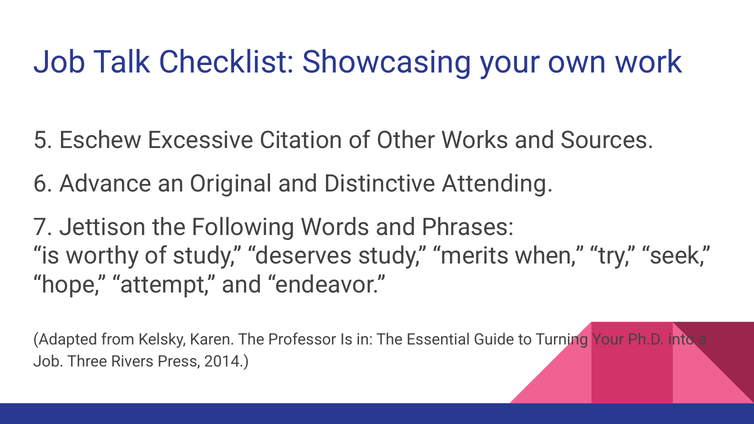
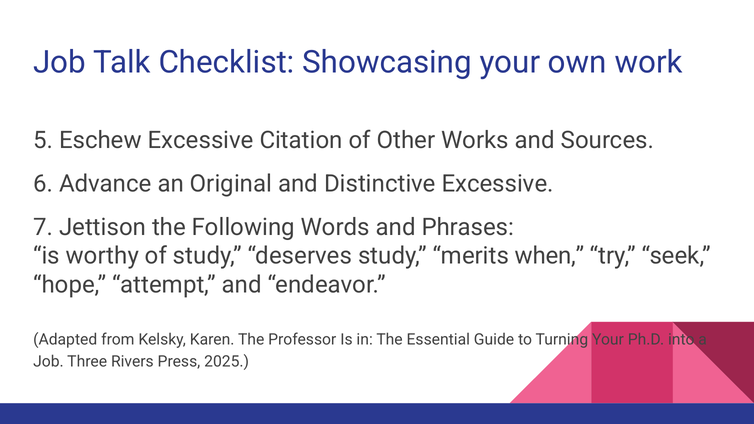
Distinctive Attending: Attending -> Excessive (498, 184)
2014: 2014 -> 2025 (227, 362)
